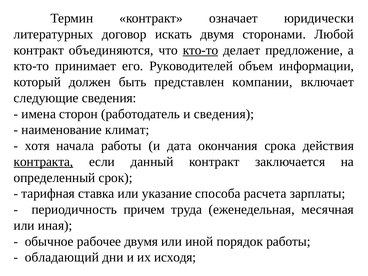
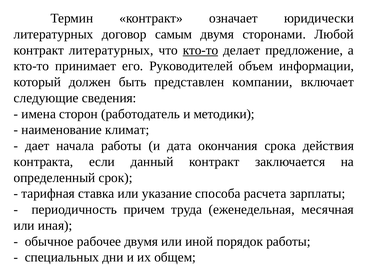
искать: искать -> самым (174, 34)
контракт объединяются: объединяются -> литературных (111, 50)
и сведения: сведения -> методики (224, 114)
хотя: хотя -> дает (37, 146)
контракта underline: present -> none (44, 162)
обладающий: обладающий -> специальных (62, 257)
исходя: исходя -> общем (175, 257)
